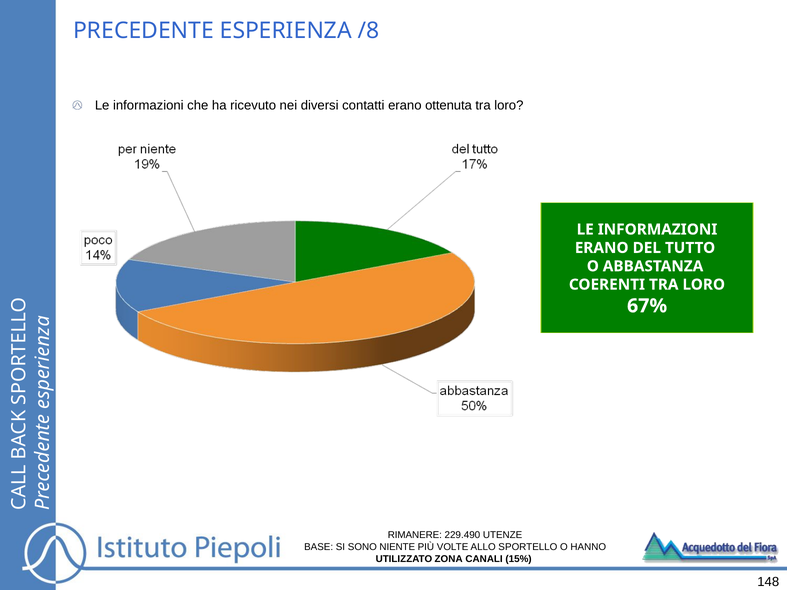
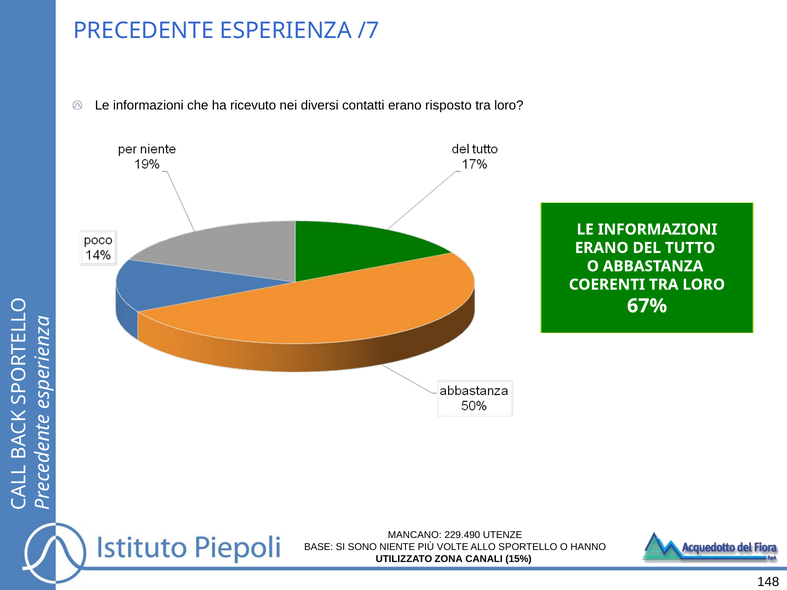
/8: /8 -> /7 (369, 30)
ottenuta: ottenuta -> risposto (448, 106)
RIMANERE: RIMANERE -> MANCANO (415, 535)
